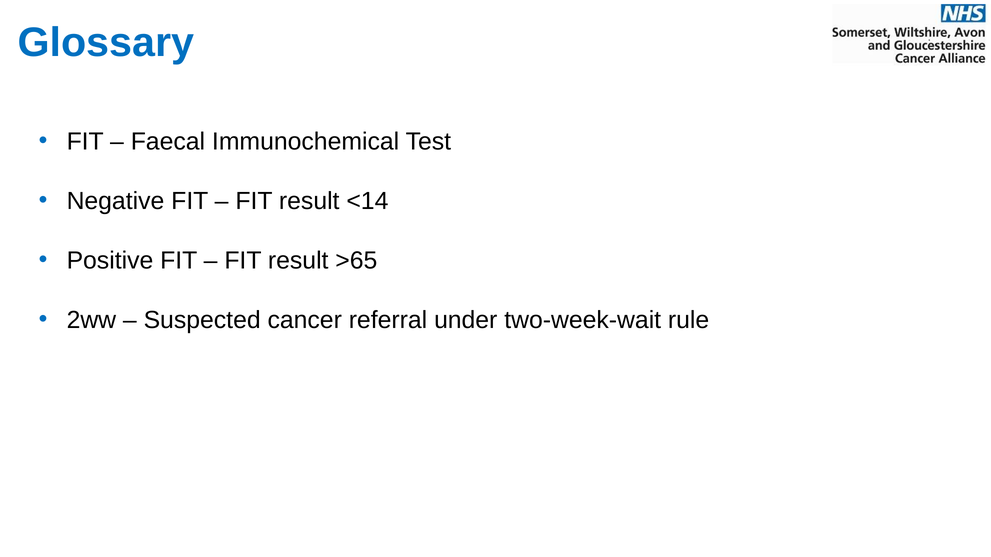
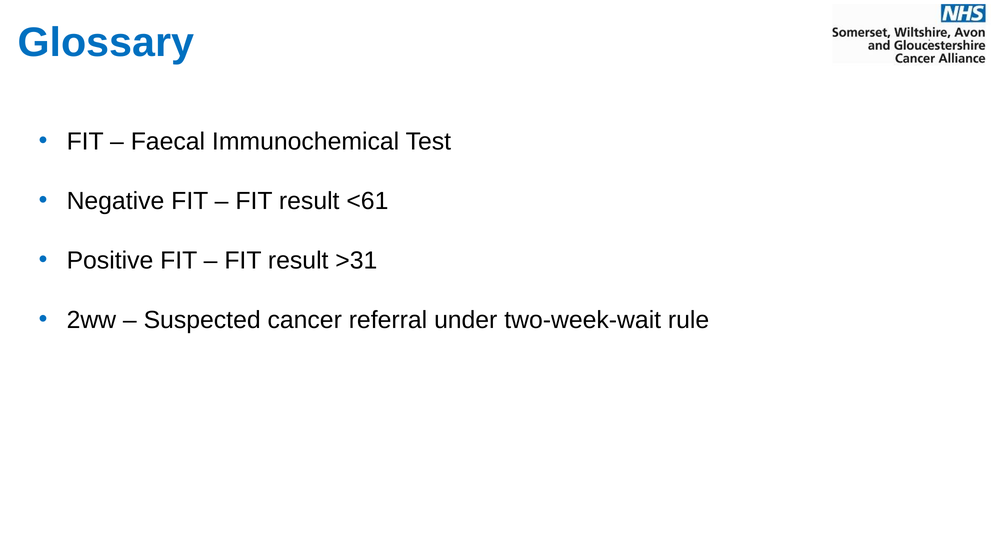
<14: <14 -> <61 (367, 201)
>65: >65 -> >31 (356, 261)
